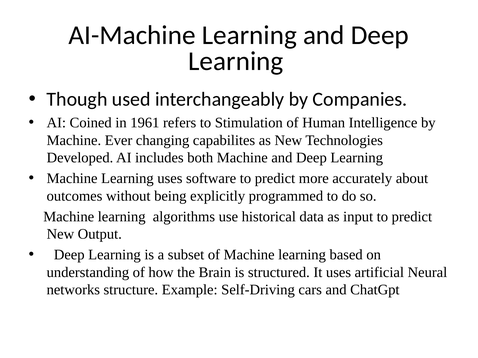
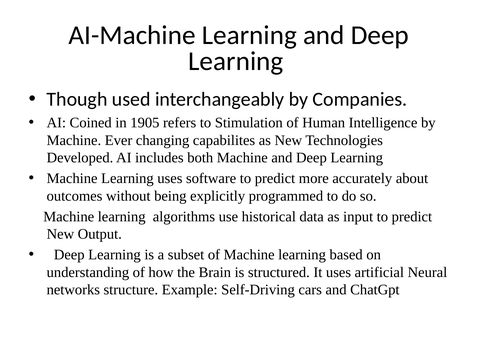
1961: 1961 -> 1905 (145, 123)
